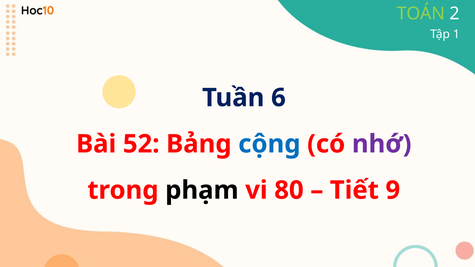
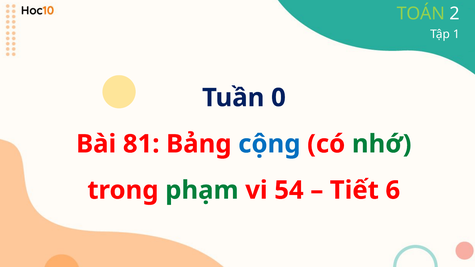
6: 6 -> 0 (278, 98)
52: 52 -> 81 (141, 144)
nhớ colour: purple -> green (382, 144)
phạm colour: black -> green (202, 190)
80: 80 -> 54 (289, 190)
9: 9 -> 6 (393, 190)
